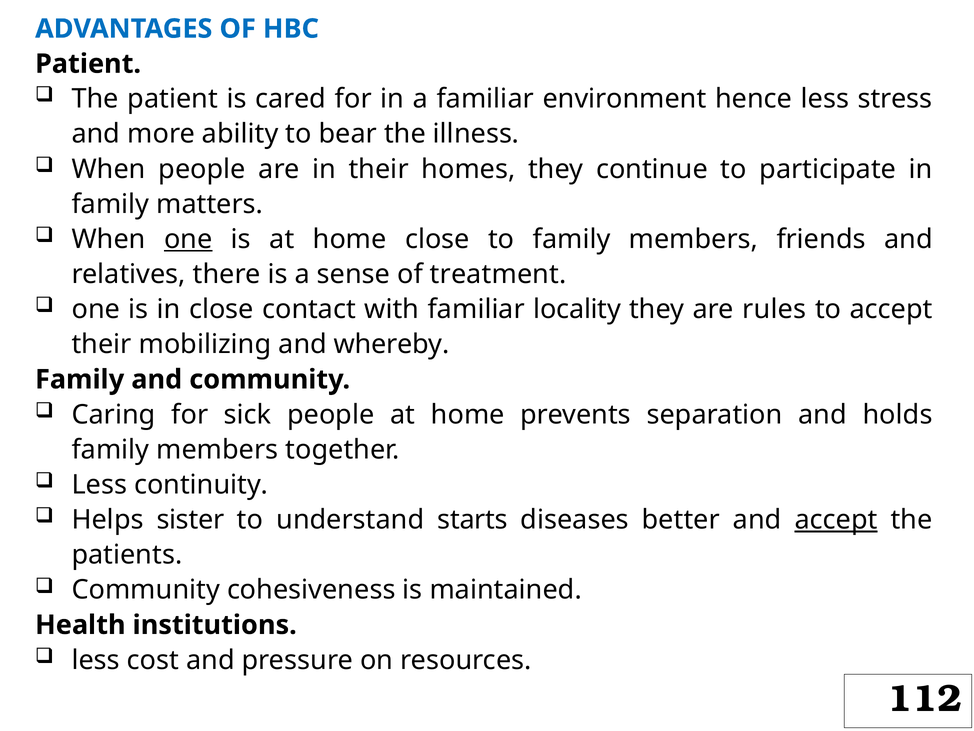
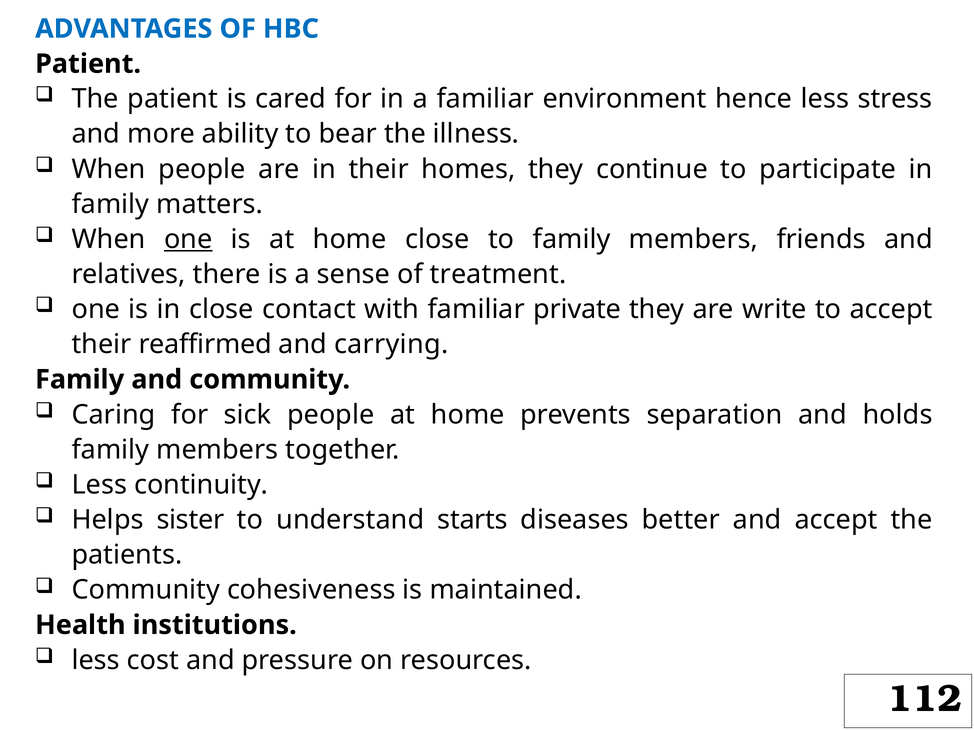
locality: locality -> private (577, 309)
rules: rules -> write (774, 309)
mobilizing: mobilizing -> reaffirmed (205, 344)
whereby: whereby -> carrying (391, 344)
accept underline: present -> none (836, 519)
